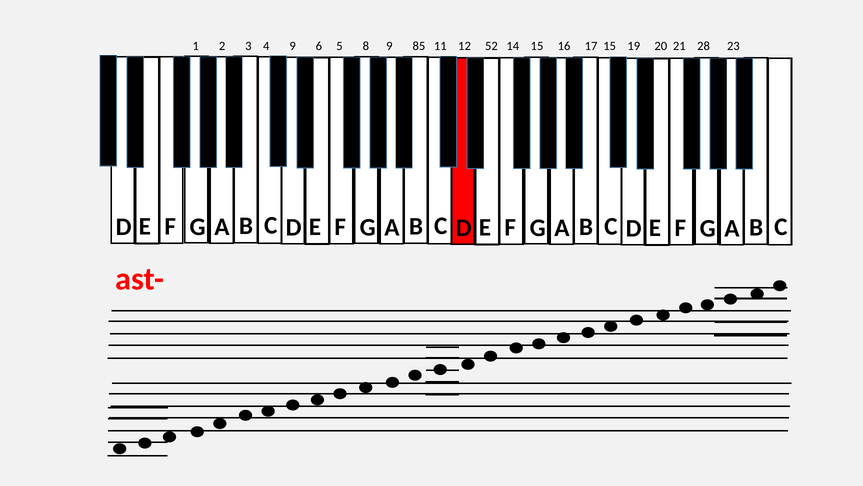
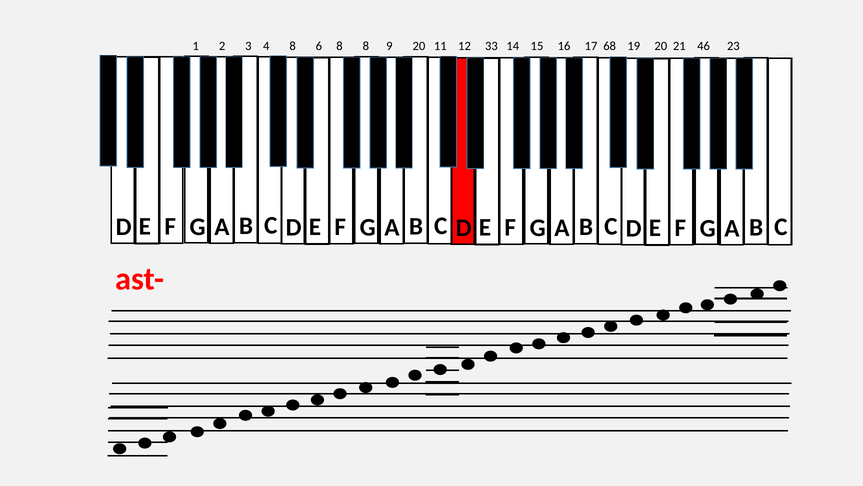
4 9: 9 -> 8 (293, 46)
6 5: 5 -> 8 (340, 46)
9 85: 85 -> 20 (419, 46)
52: 52 -> 33 (491, 46)
17 15: 15 -> 68 (610, 46)
28: 28 -> 46 (704, 46)
